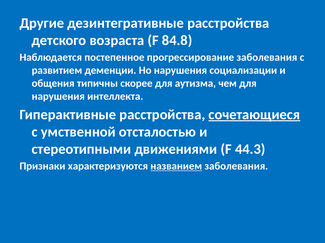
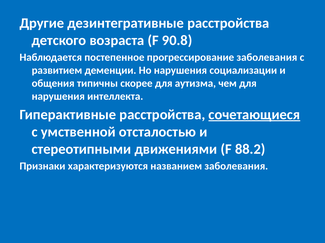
84.8: 84.8 -> 90.8 (177, 40)
44.3: 44.3 -> 88.2 (250, 150)
названием underline: present -> none (176, 167)
